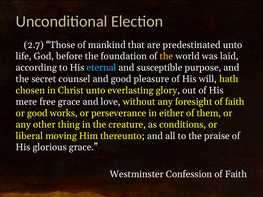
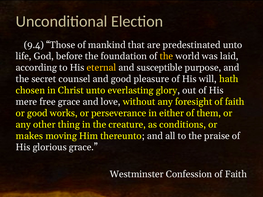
2.7: 2.7 -> 9.4 (34, 45)
eternal colour: light blue -> yellow (101, 68)
liberal: liberal -> makes (29, 136)
